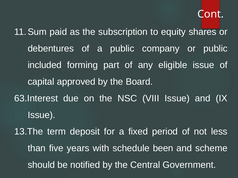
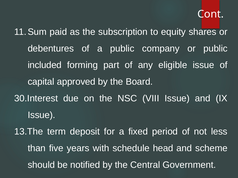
63.Interest: 63.Interest -> 30.Interest (36, 99)
been: been -> head (163, 149)
